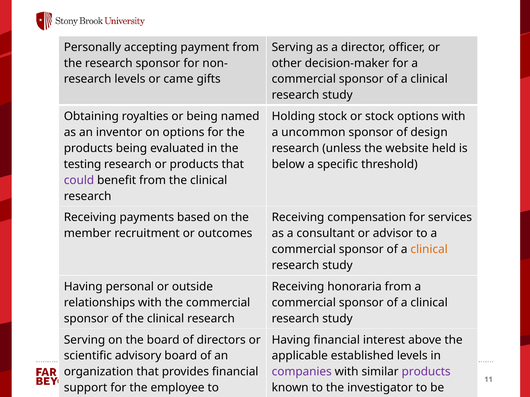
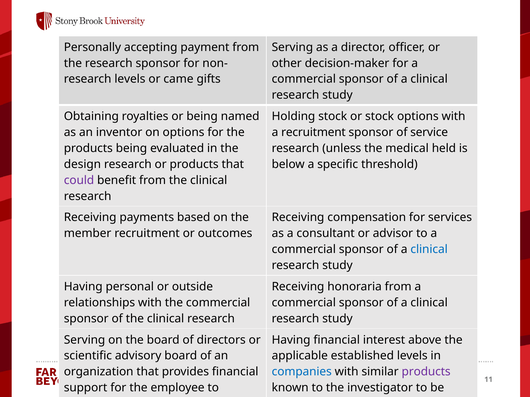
a uncommon: uncommon -> recruitment (313, 132)
design: design -> service (429, 132)
website: website -> medical (407, 148)
testing: testing -> design (82, 164)
clinical colour: orange -> blue (429, 250)
companies colour: purple -> blue (302, 372)
